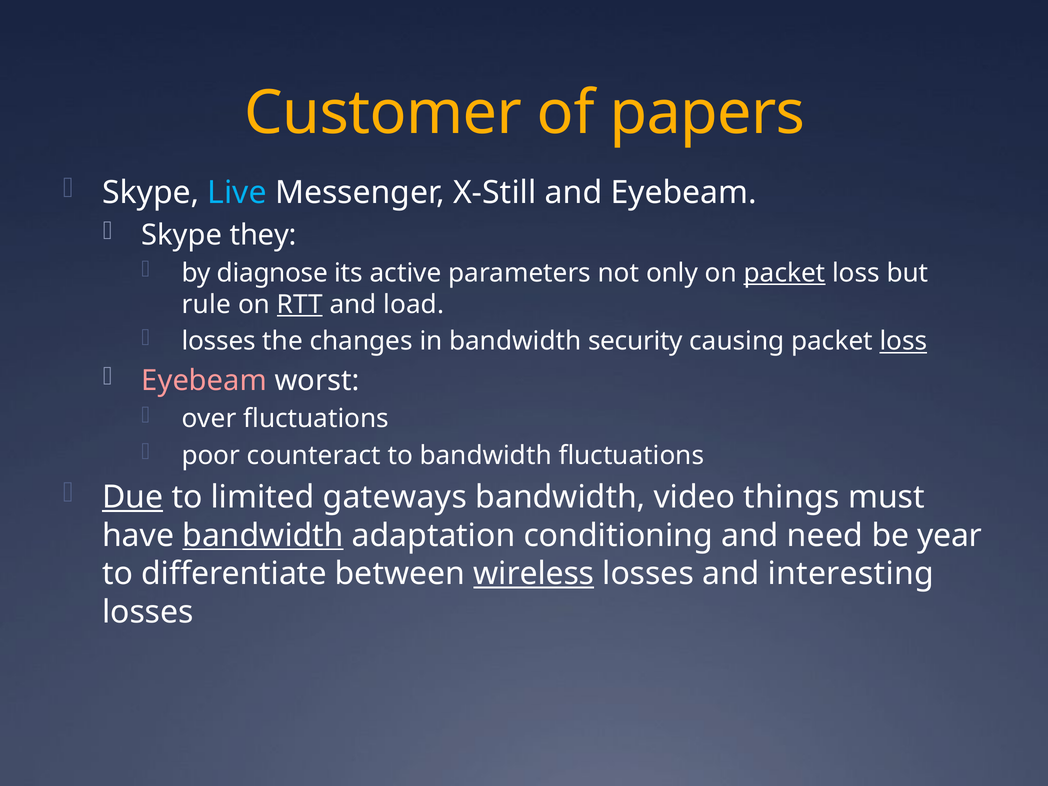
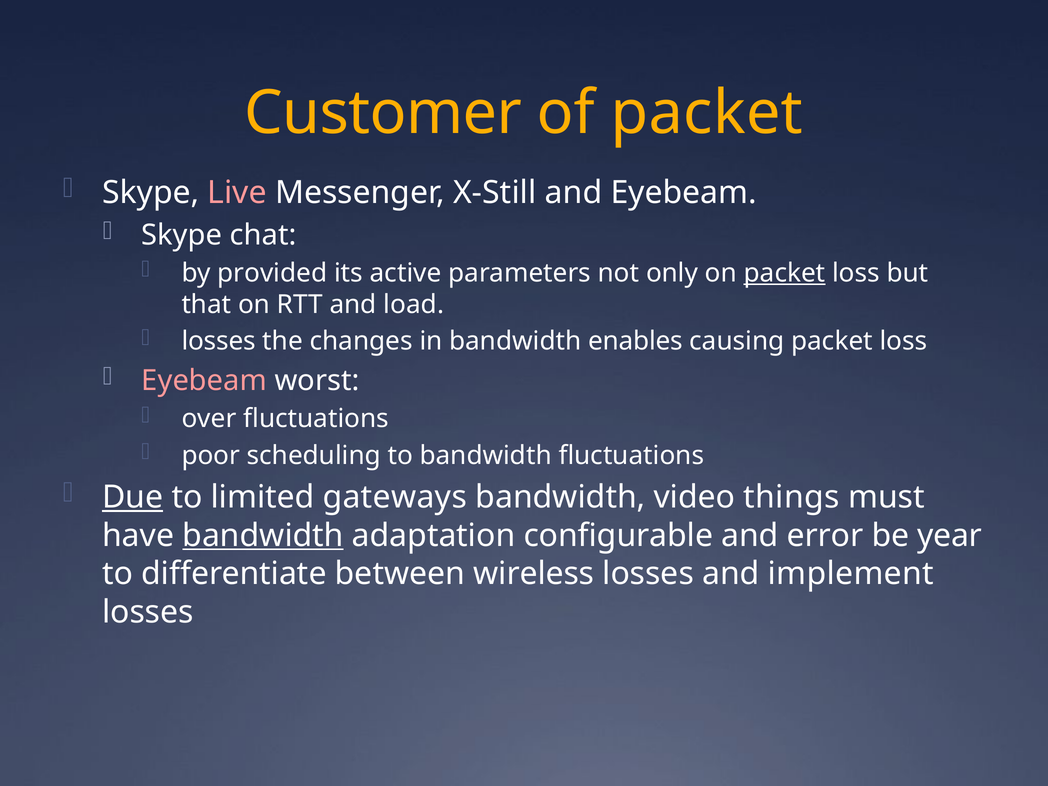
of papers: papers -> packet (707, 113)
Live colour: light blue -> pink (237, 193)
they: they -> chat (263, 235)
diagnose: diagnose -> provided (272, 273)
rule: rule -> that (206, 305)
RTT underline: present -> none (300, 305)
security: security -> enables (635, 341)
loss underline: present -> none (903, 341)
counteract: counteract -> scheduling (314, 455)
conditioning: conditioning -> configurable (618, 536)
need: need -> error (825, 536)
wireless underline: present -> none (534, 574)
interesting: interesting -> implement (851, 574)
